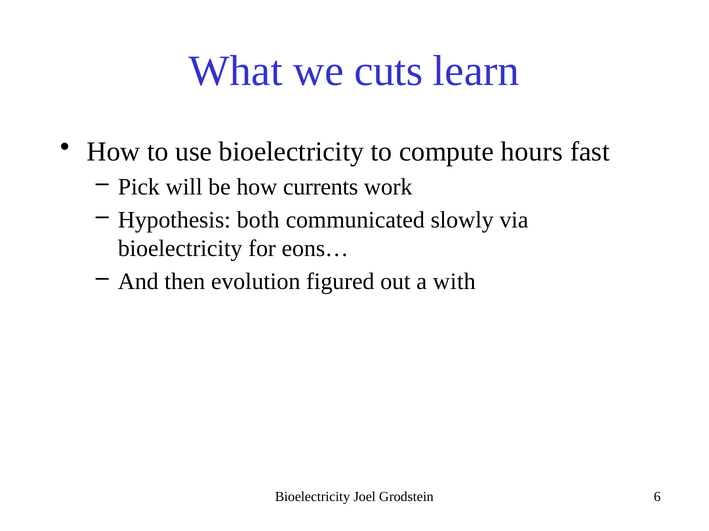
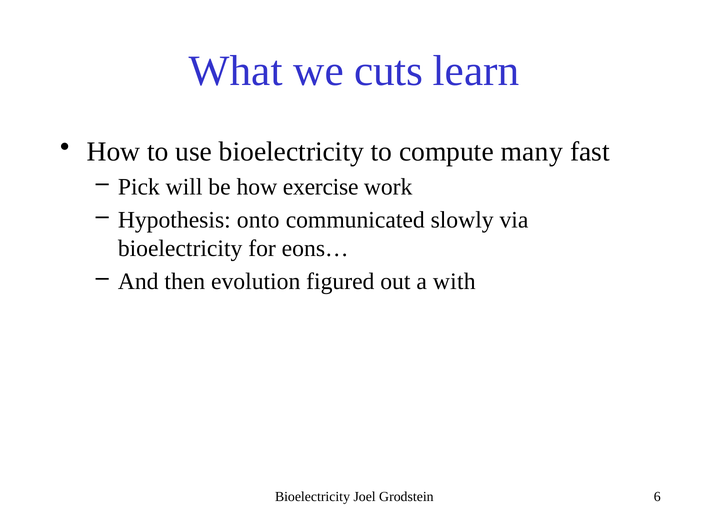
hours: hours -> many (532, 152)
currents: currents -> exercise (321, 187)
both: both -> onto (258, 220)
